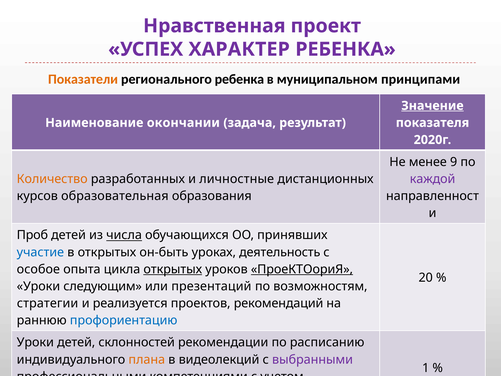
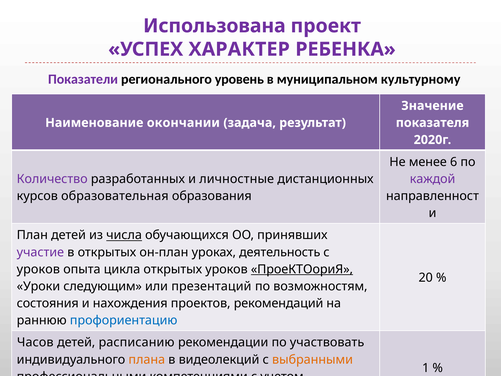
Нравственная: Нравственная -> Использована (214, 26)
Показатели colour: orange -> purple (83, 79)
регионального ребенка: ребенка -> уровень (239, 79)
принципами: принципами -> культурному (421, 79)
Значение underline: present -> none (432, 106)
9: 9 -> 6 (454, 162)
Количество colour: orange -> purple (52, 179)
Проб: Проб -> План (32, 235)
участие colour: blue -> purple (40, 252)
он-быть: он-быть -> он-план (164, 252)
особое: особое -> уроков (38, 269)
открытых underline: present -> none (173, 269)
стратегии: стратегии -> состояния (48, 303)
реализуется: реализуется -> нахождения (130, 303)
Уроки: Уроки -> Часов (35, 342)
склонностей: склонностей -> расписанию (137, 342)
расписанию: расписанию -> участвовать (327, 342)
выбранными colour: purple -> orange (313, 359)
